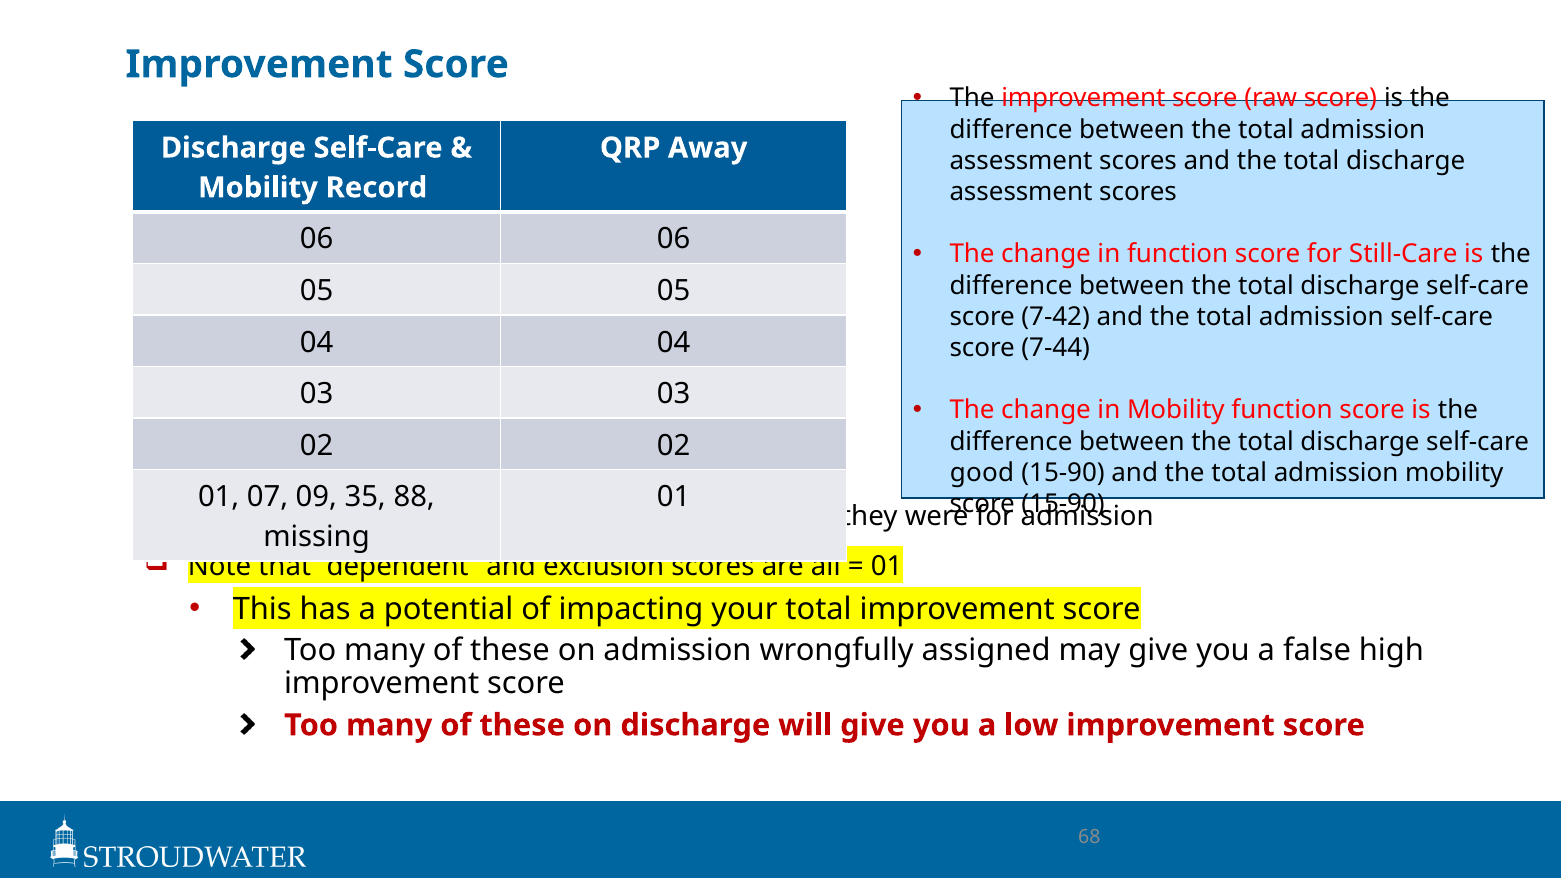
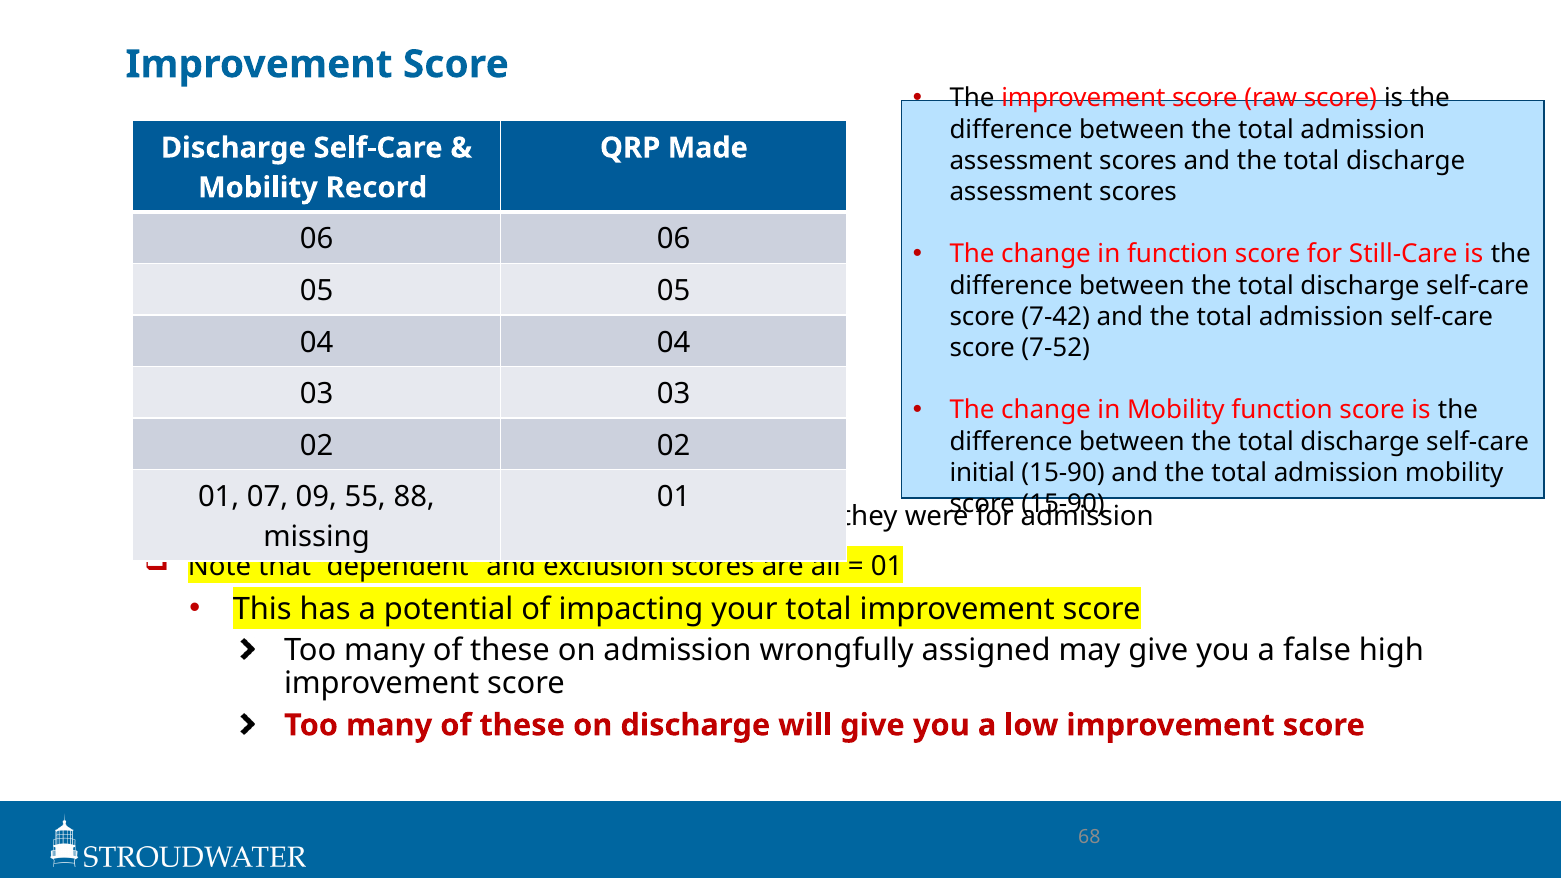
Away: Away -> Made (708, 148)
7-44: 7-44 -> 7-52 (1056, 348)
good: good -> initial (982, 473)
35: 35 -> 55 (365, 497)
